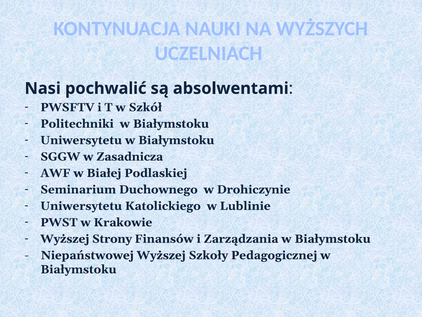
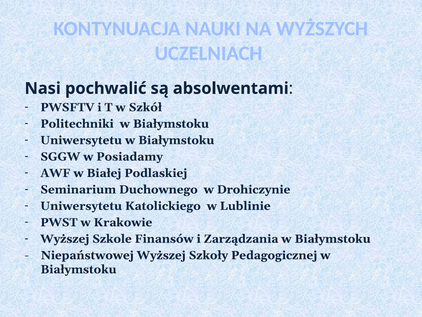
Zasadnicza: Zasadnicza -> Posiadamy (130, 156)
Strony: Strony -> Szkole (112, 238)
